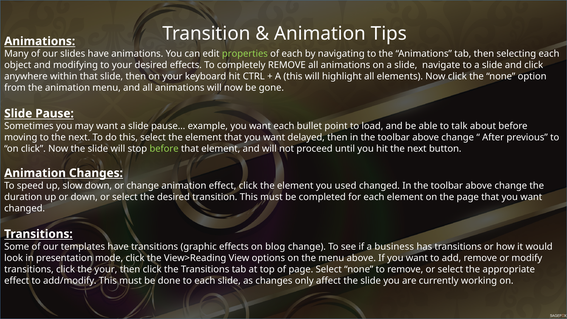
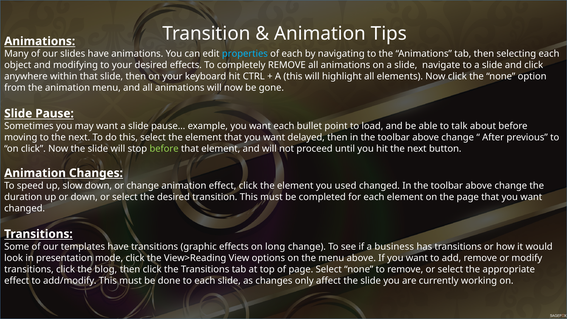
properties colour: light green -> light blue (245, 54)
blog: blog -> long (275, 247)
the your: your -> blog (106, 269)
